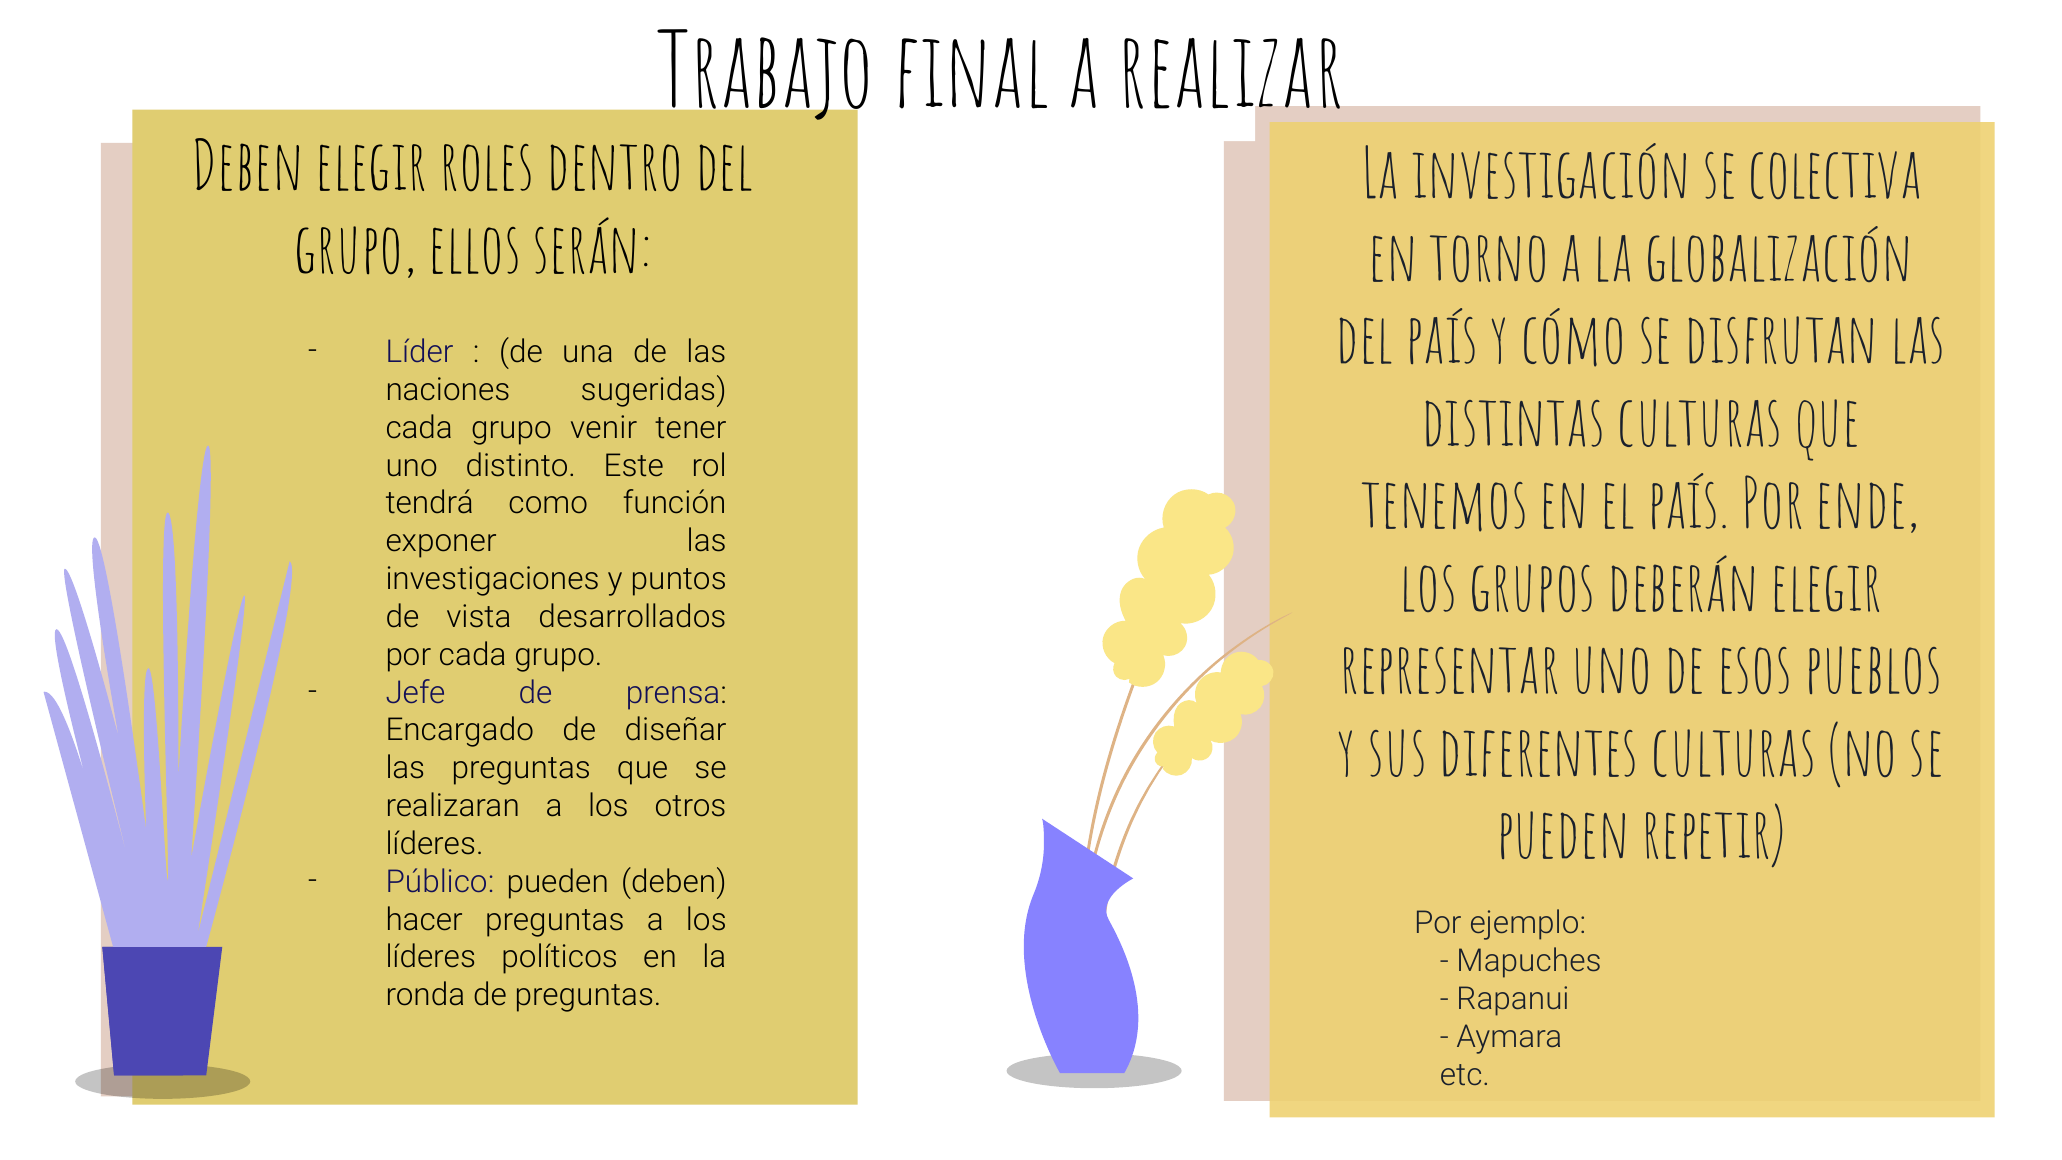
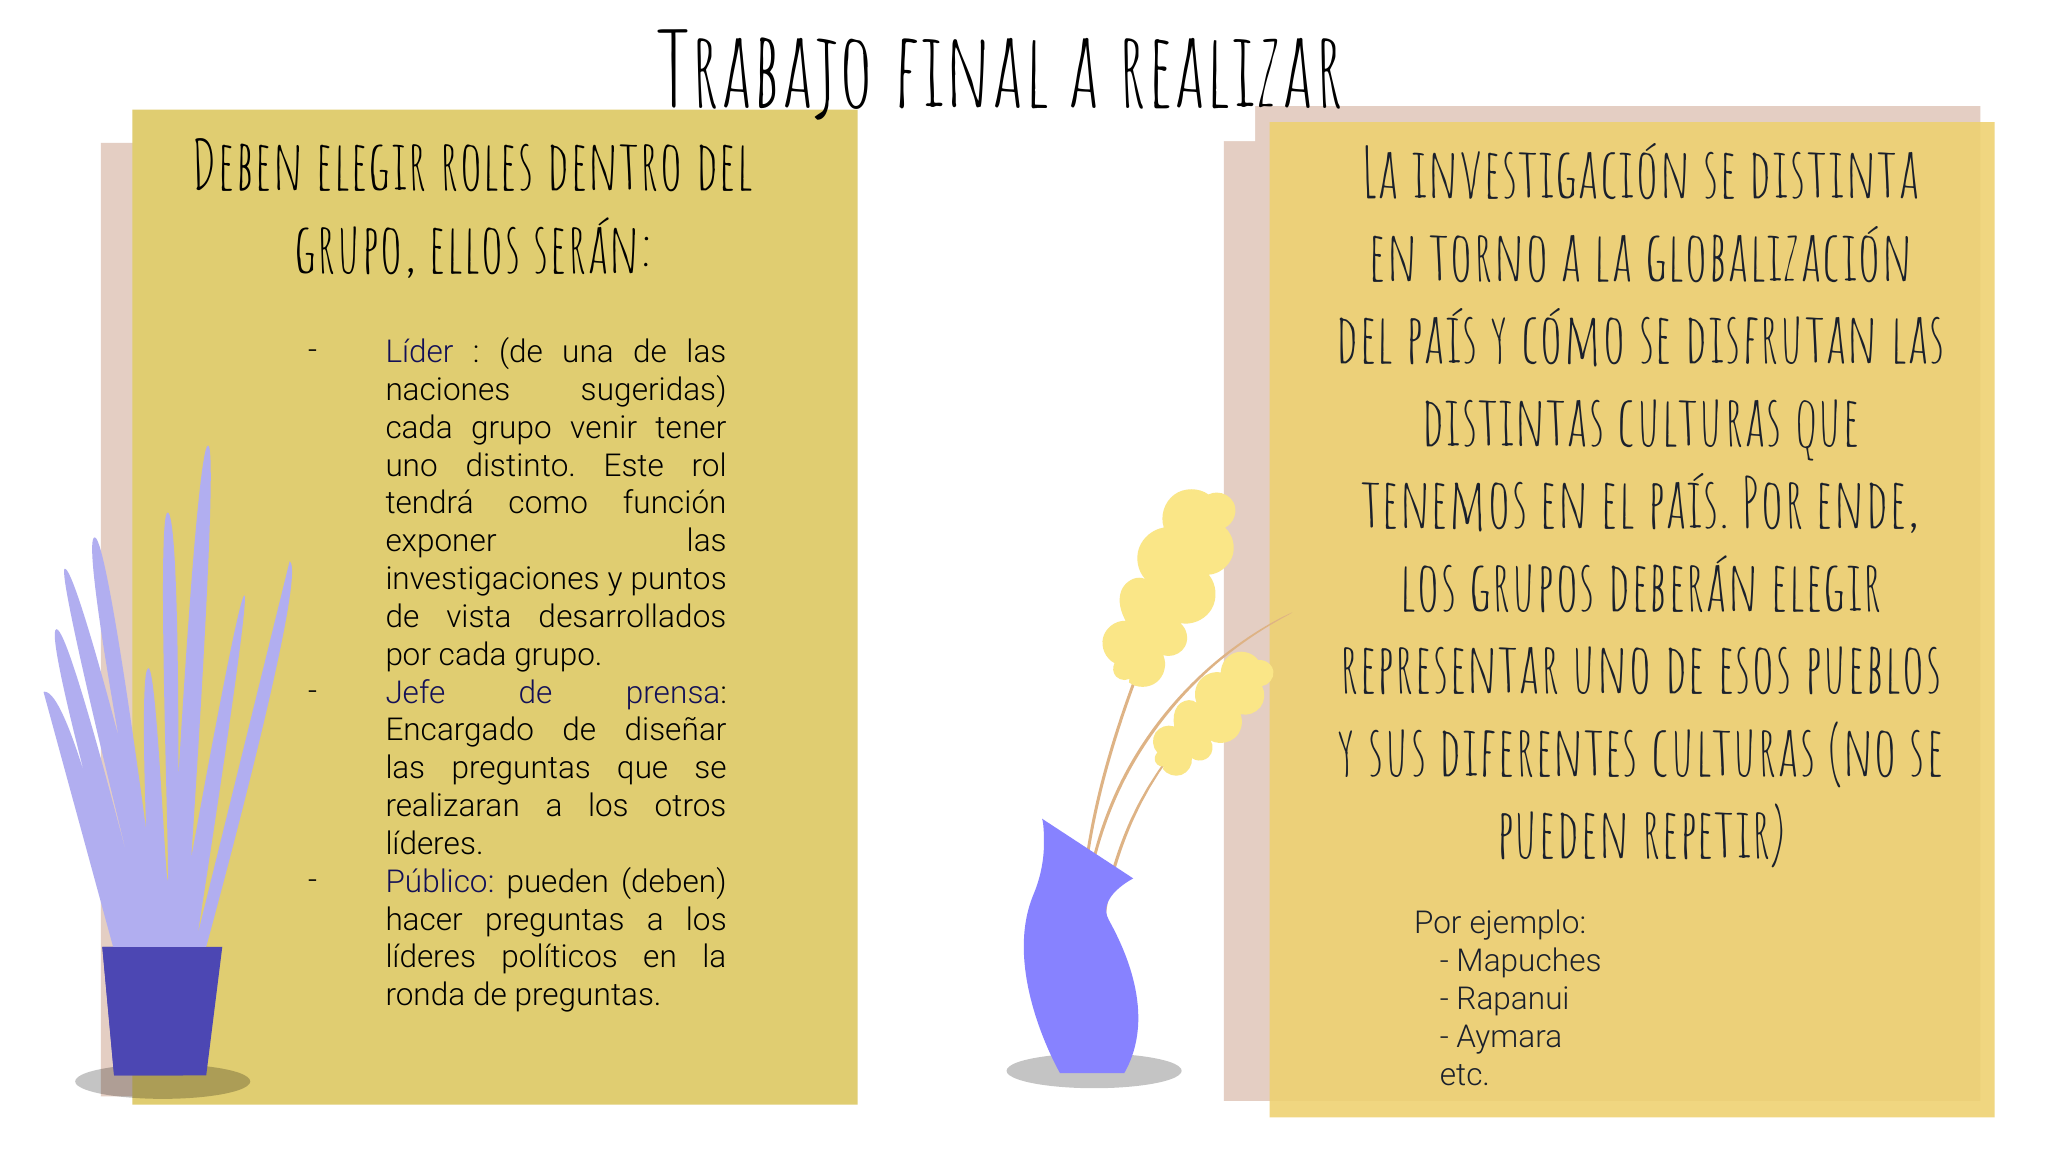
colectiva: colectiva -> distinta (1834, 176)
